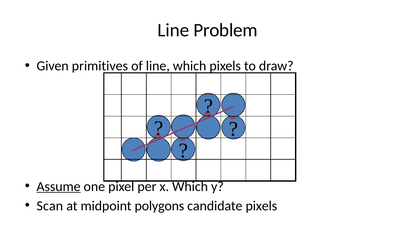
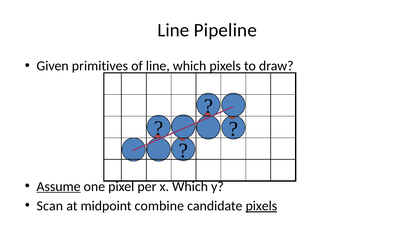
Problem: Problem -> Pipeline (225, 30)
polygons: polygons -> combine (159, 205)
pixels underline: none -> present (261, 205)
